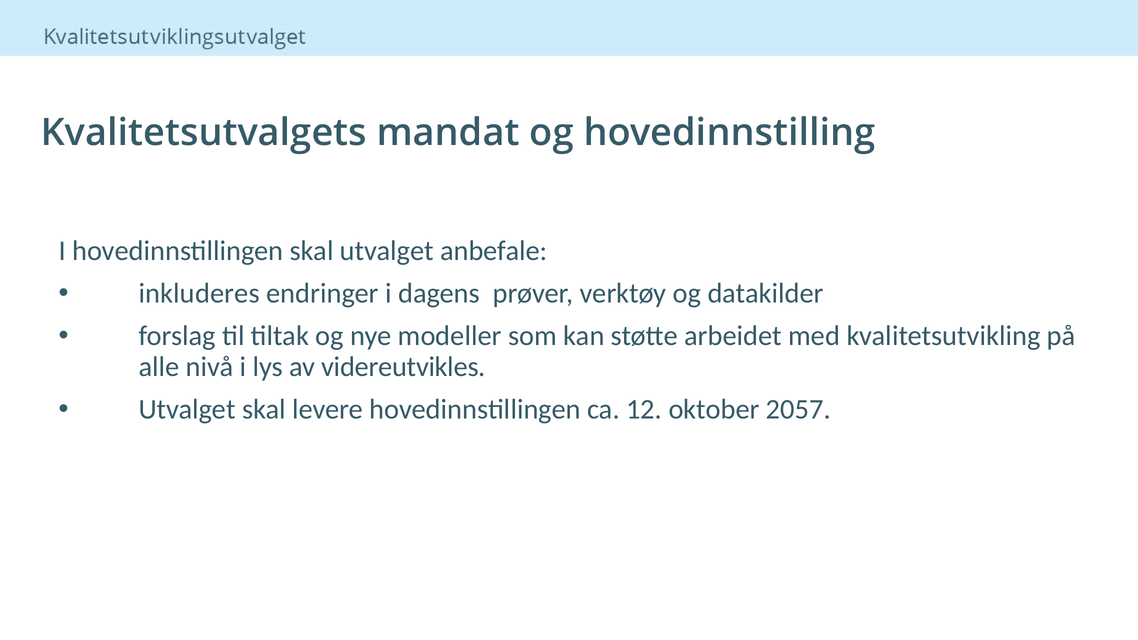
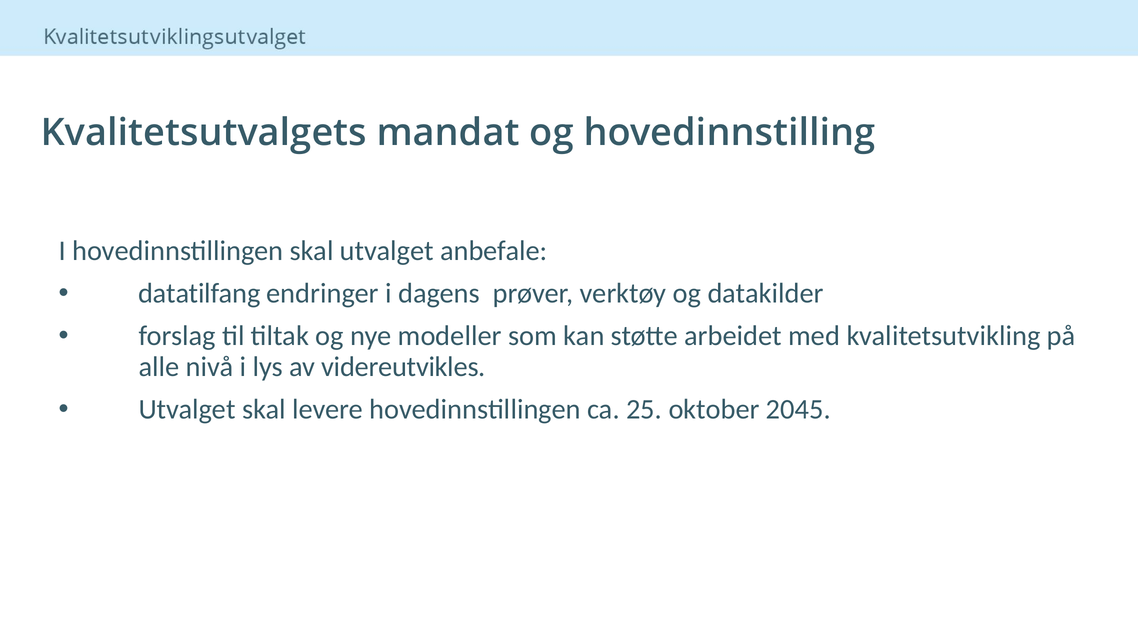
inkluderes: inkluderes -> datatilfang (199, 294)
12: 12 -> 25 (644, 409)
2057: 2057 -> 2045 (798, 409)
